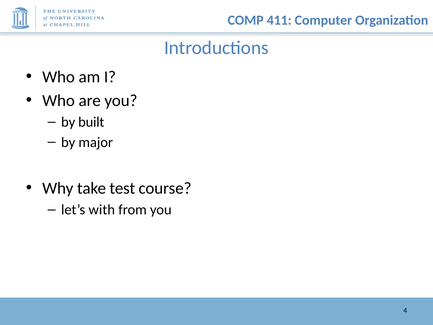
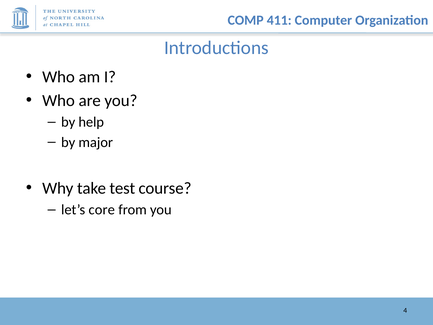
built: built -> help (91, 122)
with: with -> core (102, 210)
